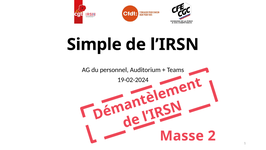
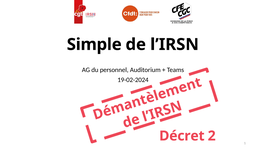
Masse: Masse -> Décret (182, 136)
